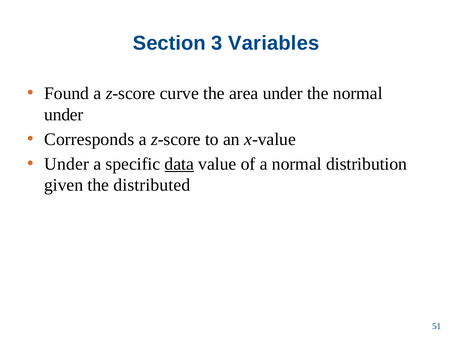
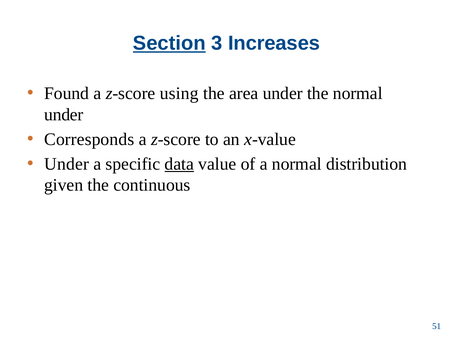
Section underline: none -> present (169, 43)
Variables: Variables -> Increases (274, 43)
curve: curve -> using (179, 93)
distributed: distributed -> continuous (152, 185)
